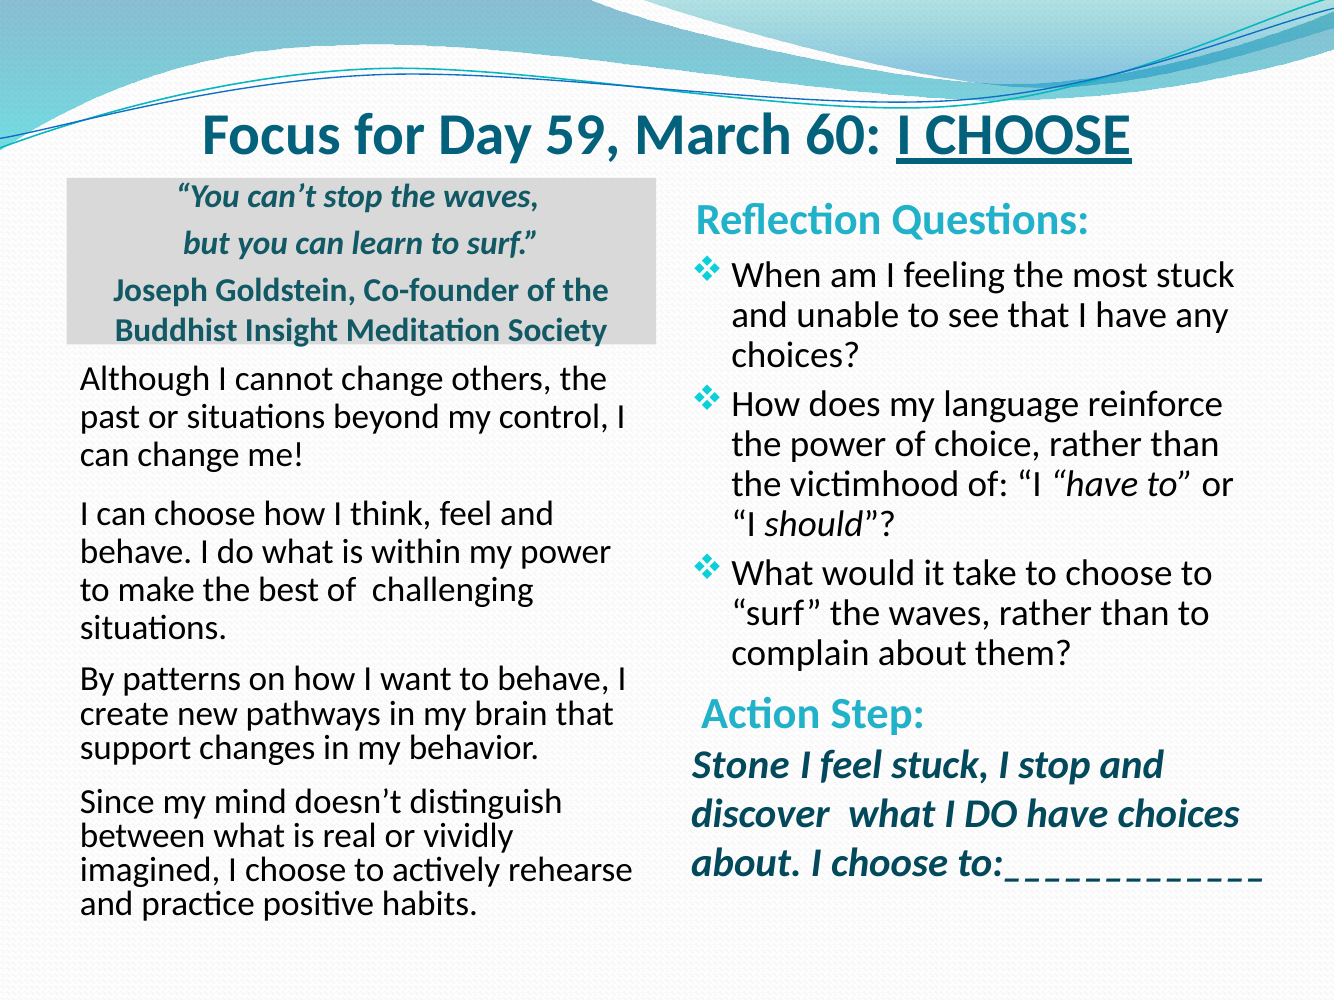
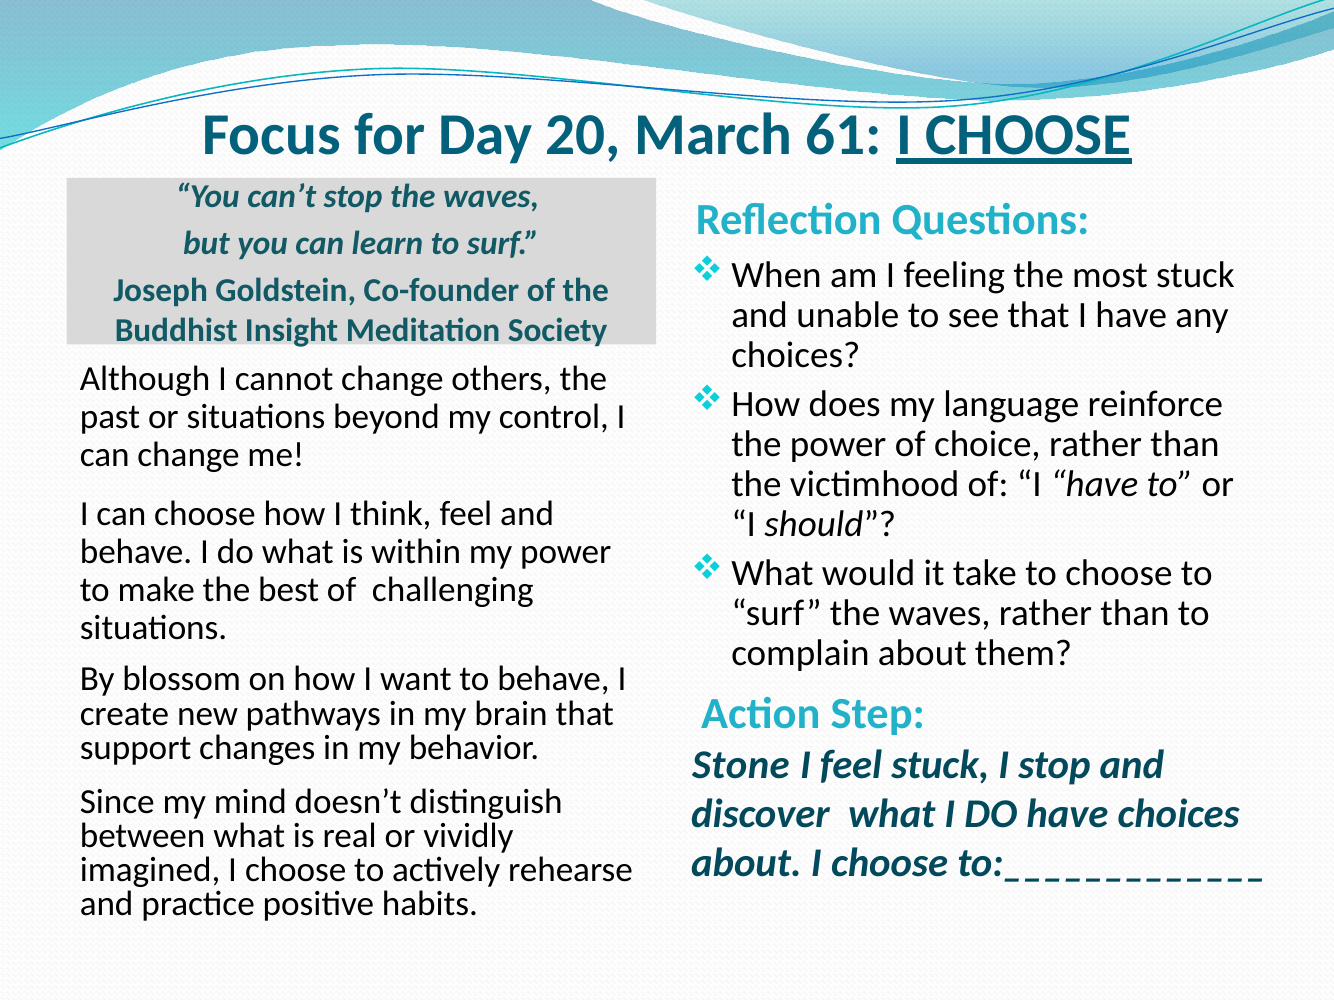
59: 59 -> 20 (583, 135)
60: 60 -> 61 (844, 135)
patterns: patterns -> blossom (182, 680)
